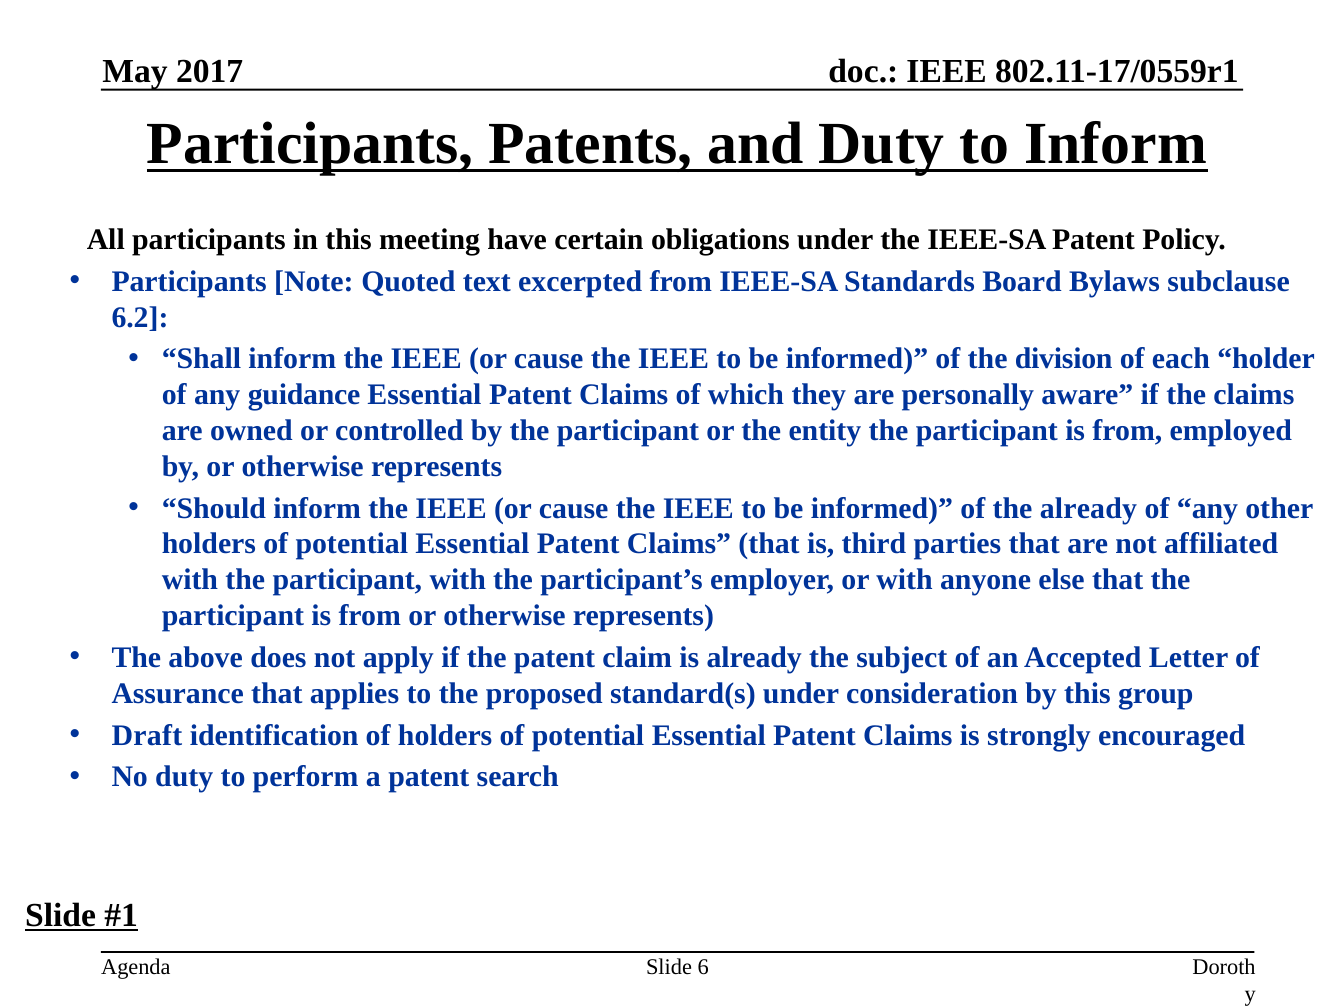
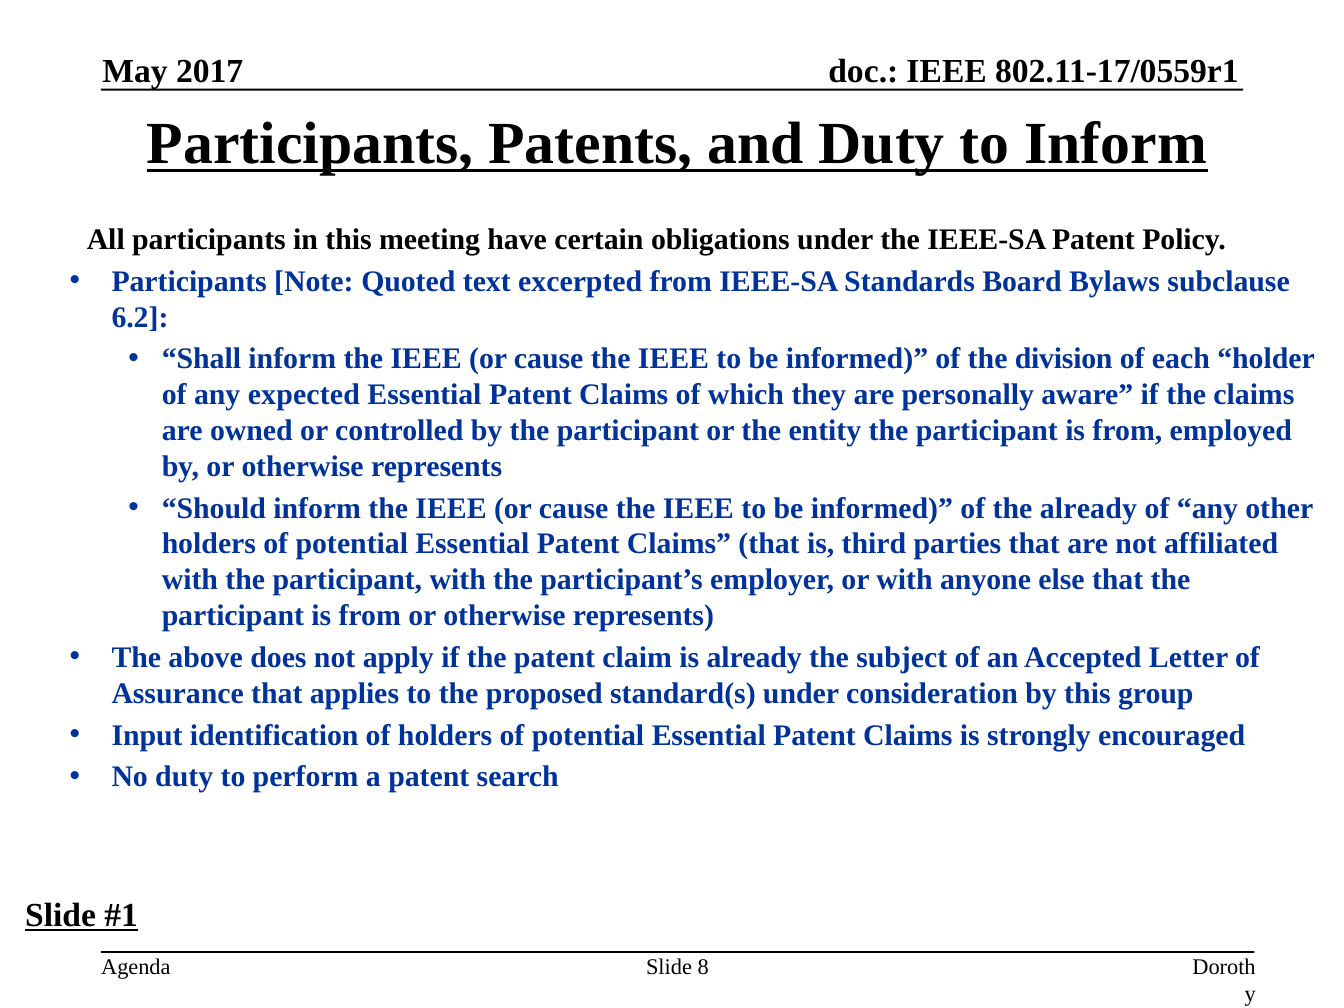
guidance: guidance -> expected (304, 395)
Draft: Draft -> Input (147, 735)
6: 6 -> 8 (703, 967)
